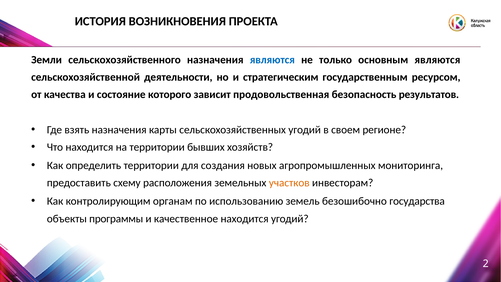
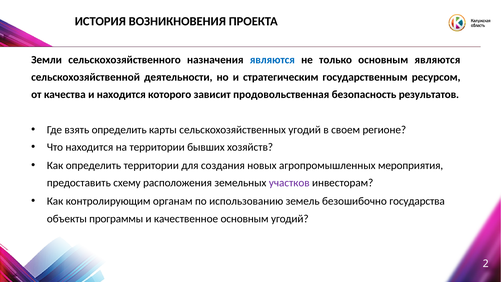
и состояние: состояние -> находится (121, 95)
взять назначения: назначения -> определить (119, 130)
мониторинга: мониторинга -> мероприятия (411, 165)
участков colour: orange -> purple (289, 183)
качественное находится: находится -> основным (245, 219)
